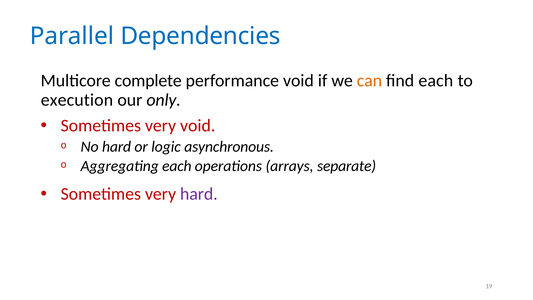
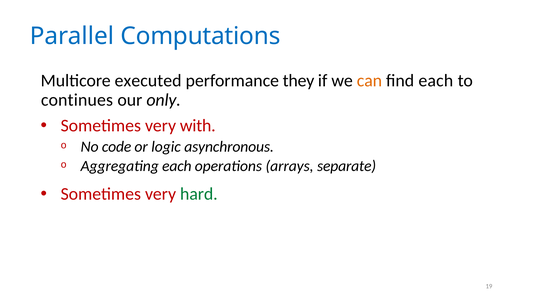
Dependencies: Dependencies -> Computations (201, 36)
complete: complete -> executed (148, 81)
performance void: void -> they (299, 81)
execution: execution -> continues (77, 100)
very void: void -> with (198, 126)
No hard: hard -> code (117, 146)
hard colour: purple -> green (199, 194)
